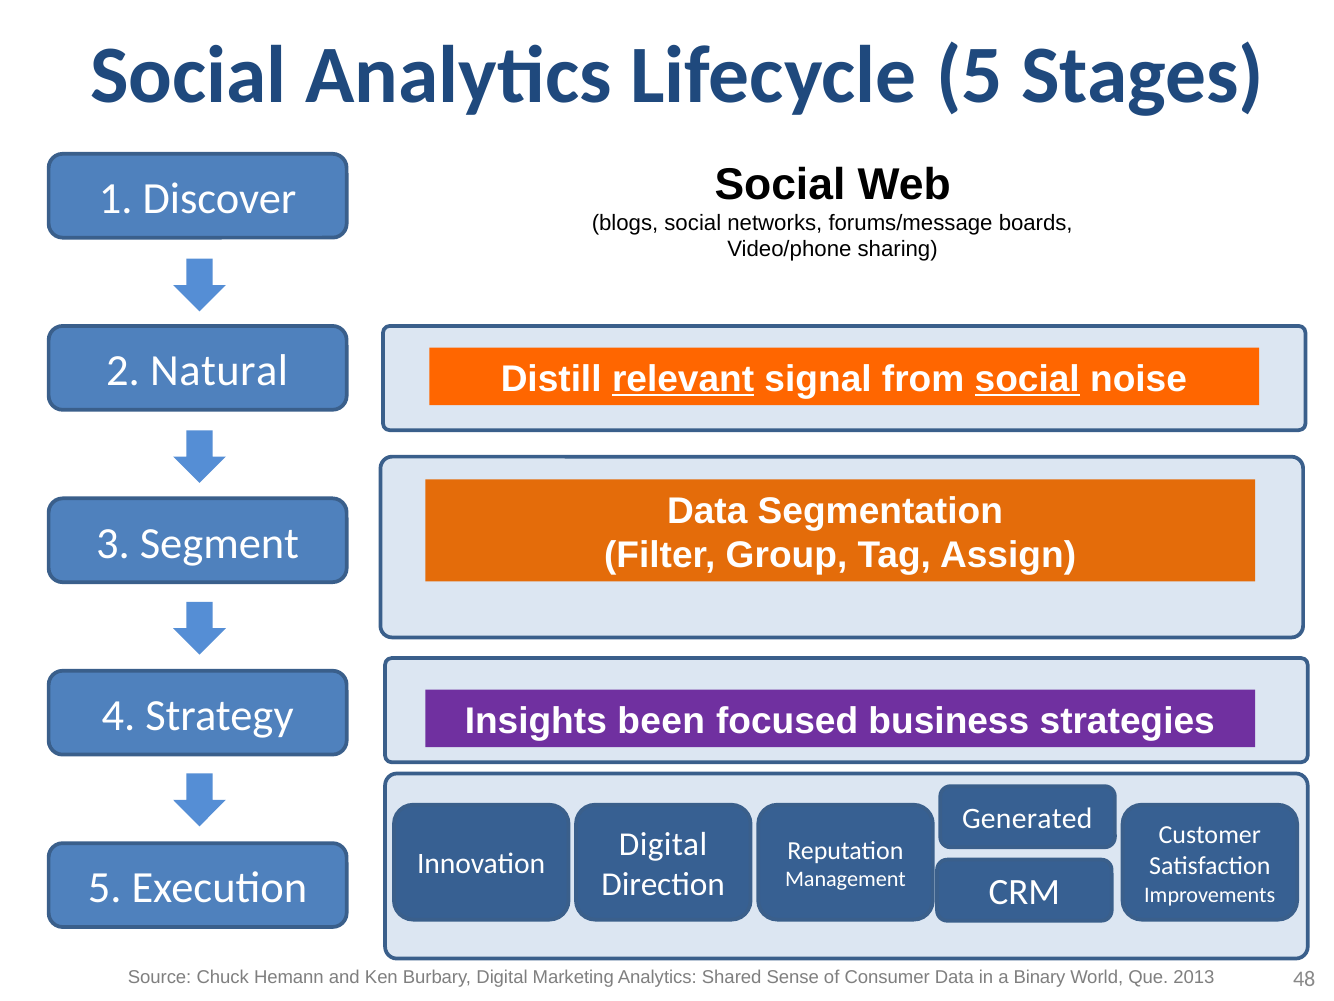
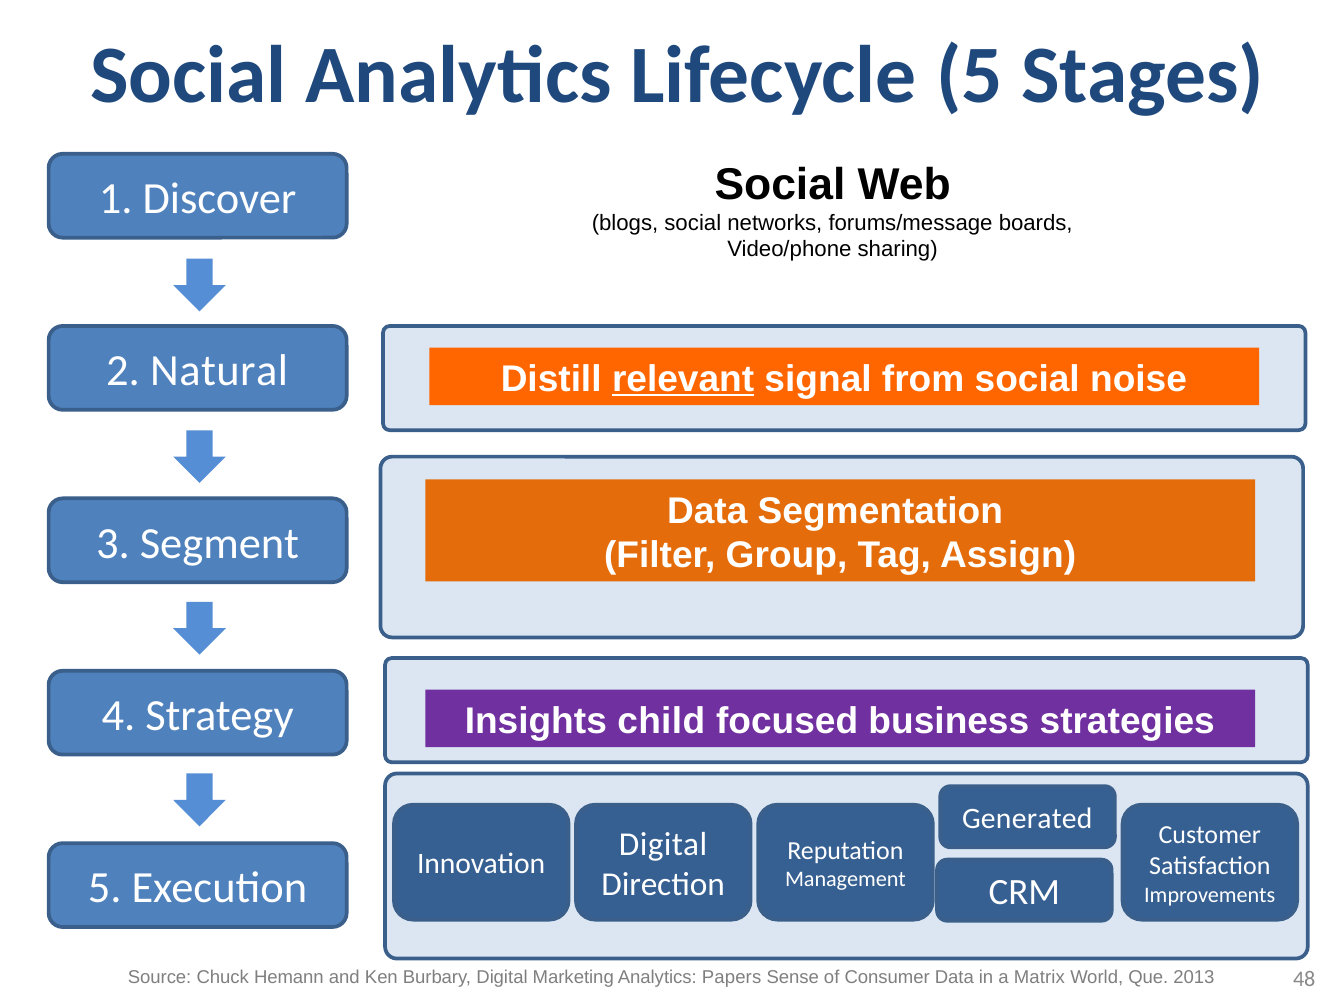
social underline: present -> none (1027, 379)
been: been -> child (661, 721)
Shared: Shared -> Papers (732, 977)
Binary: Binary -> Matrix (1039, 977)
